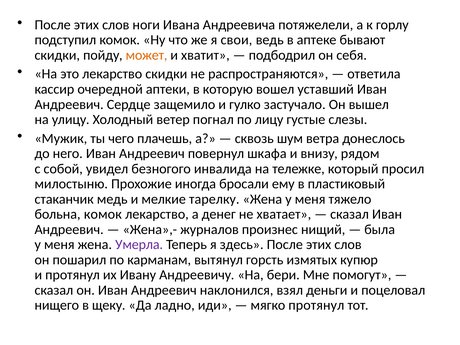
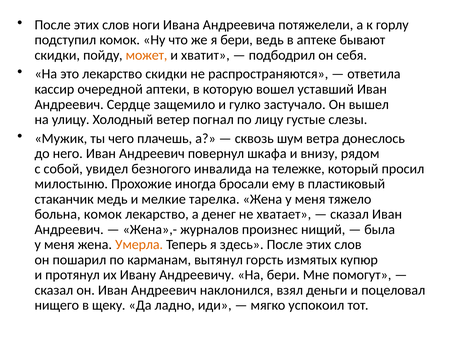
я свои: свои -> бери (237, 40)
тарелку: тарелку -> тарелка (214, 199)
Умерла colour: purple -> orange (139, 245)
мягко протянул: протянул -> успокоил (316, 305)
